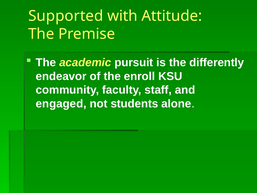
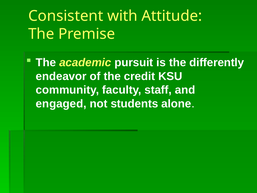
Supported: Supported -> Consistent (66, 16)
enroll: enroll -> credit (139, 76)
